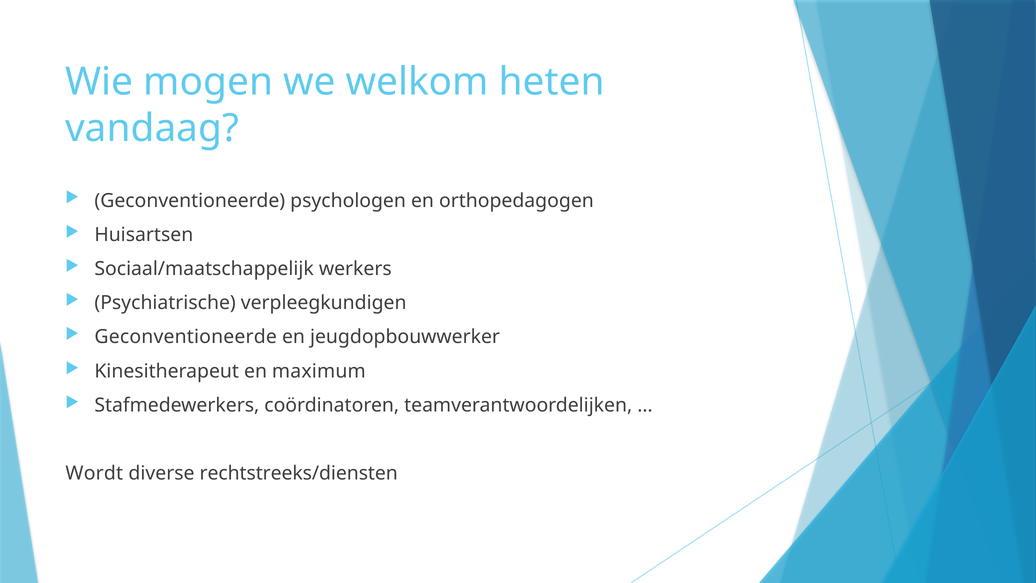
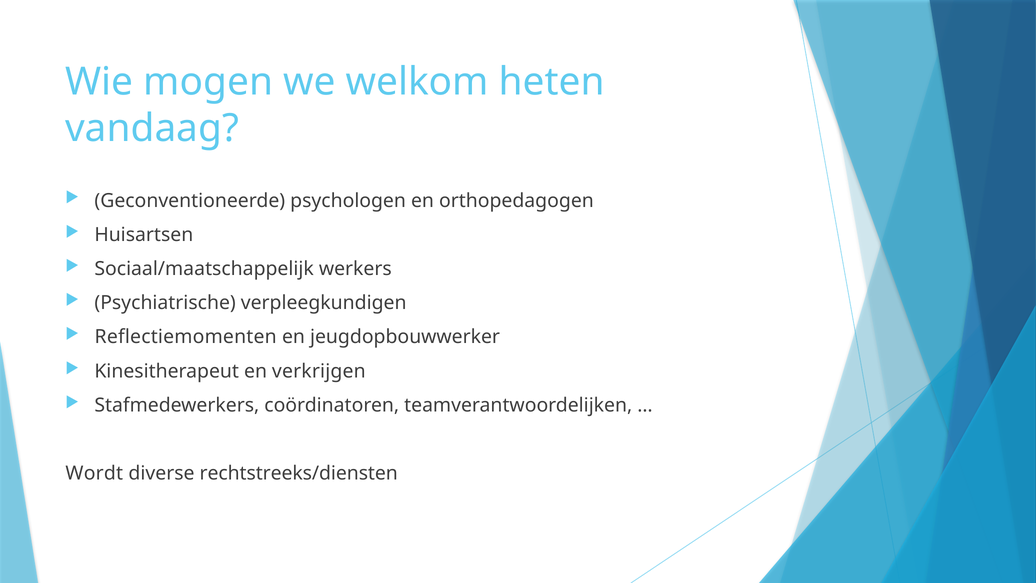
Geconventioneerde: Geconventioneerde -> Reflectiemomenten (186, 337)
maximum: maximum -> verkrijgen (319, 371)
